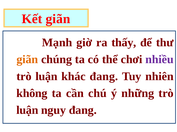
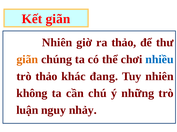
Mạnh: Mạnh -> Nhiên (57, 43)
ra thấy: thấy -> thảo (124, 43)
nhiều colour: purple -> blue (159, 60)
luận: luận -> thảo (46, 77)
nguy đang: đang -> nhảy (83, 111)
